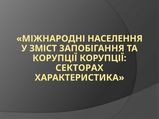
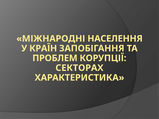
ЗМІСТ: ЗМІСТ -> КРАЇН (43, 48)
КОРУПЦІЇ: КОРУПЦІЇ -> ПРОБЛЕМ (55, 58)
